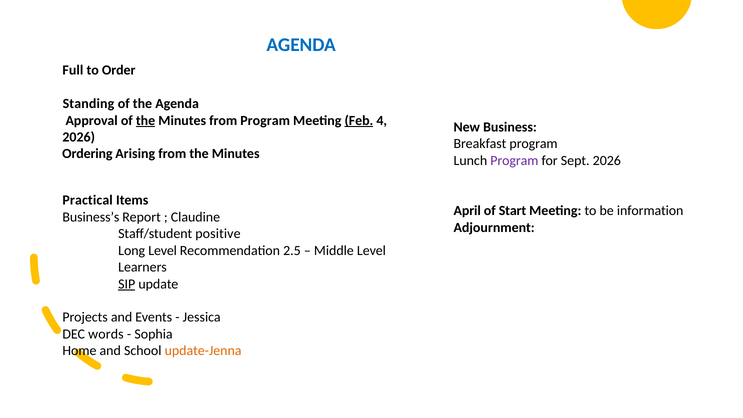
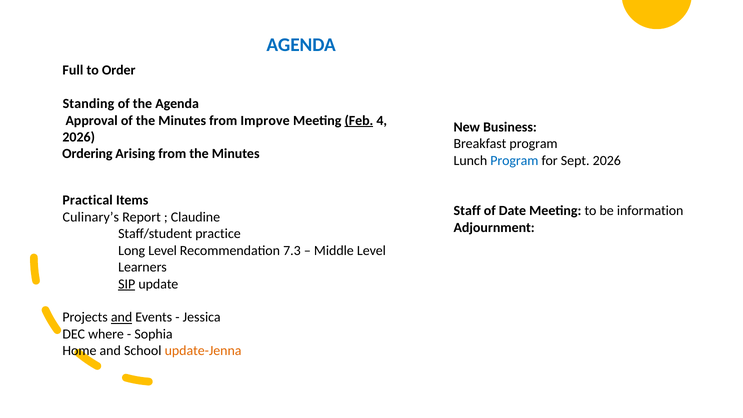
the underline: present -> none (146, 120)
from Program: Program -> Improve (265, 120)
Program colour: purple -> blue (514, 161)
April: April -> Staff (467, 211)
Start: Start -> Date (512, 211)
Business’s: Business’s -> Culinary’s (91, 217)
positive: positive -> practice (218, 234)
2.5: 2.5 -> 7.3 (292, 250)
and underline: none -> present (122, 317)
words: words -> where (106, 334)
